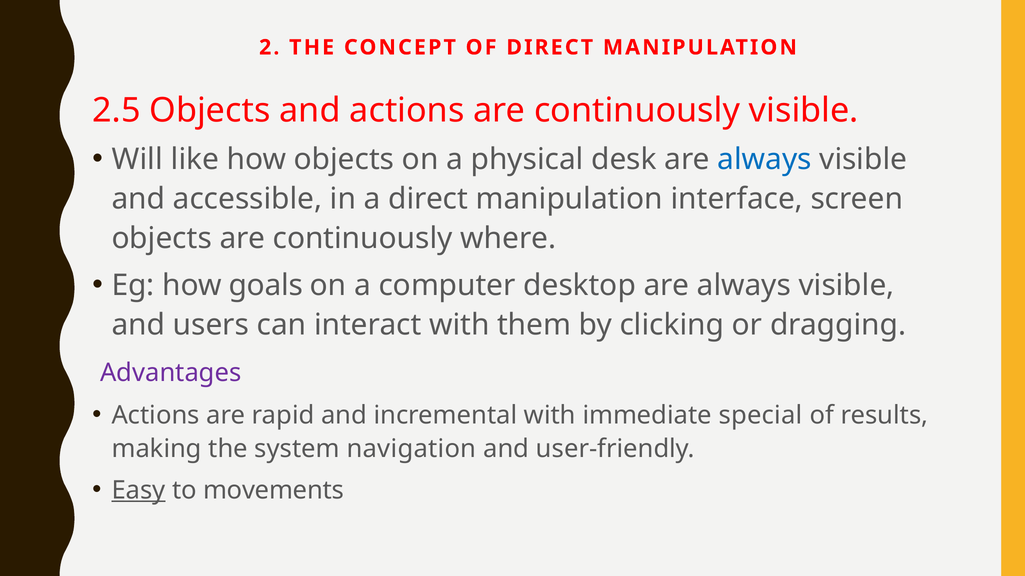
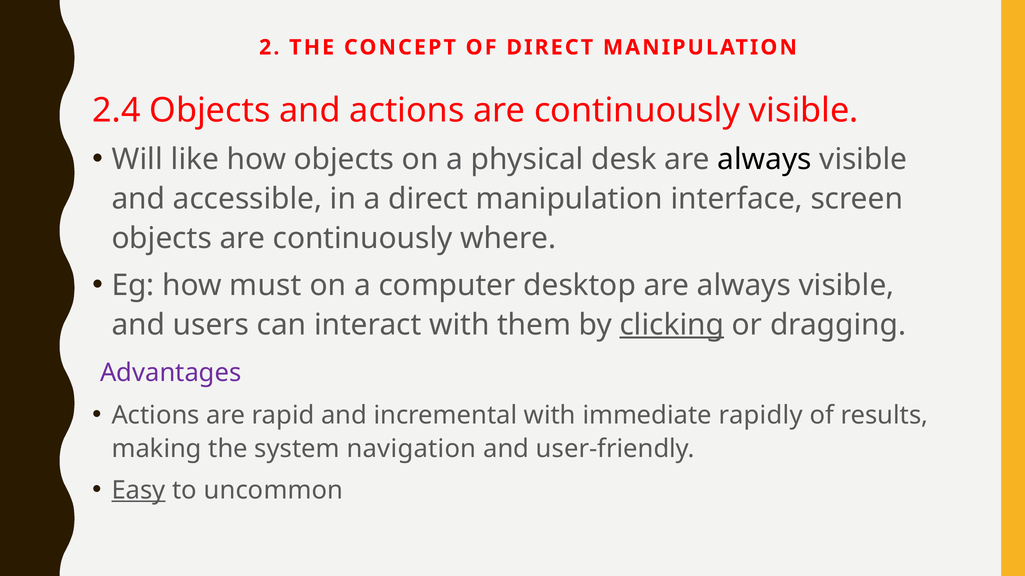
2.5: 2.5 -> 2.4 (116, 110)
always colour: blue -> black (765, 160)
goals: goals -> must (266, 286)
clicking underline: none -> present (672, 325)
special: special -> rapidly (761, 416)
movements: movements -> uncommon (273, 491)
